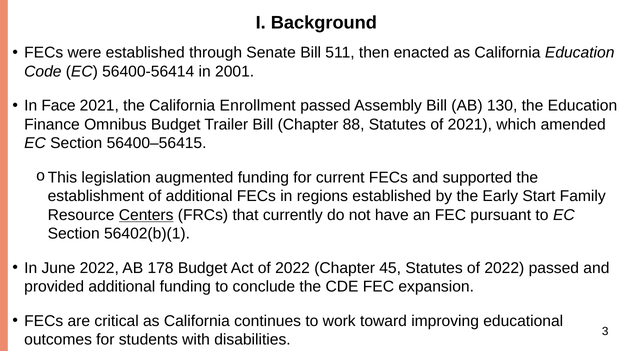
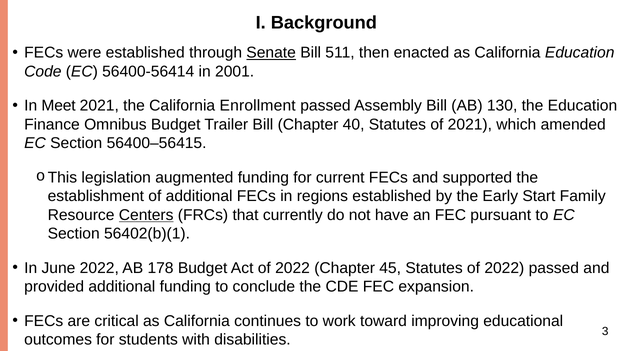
Senate underline: none -> present (271, 53)
Face: Face -> Meet (59, 106)
88: 88 -> 40 (354, 125)
